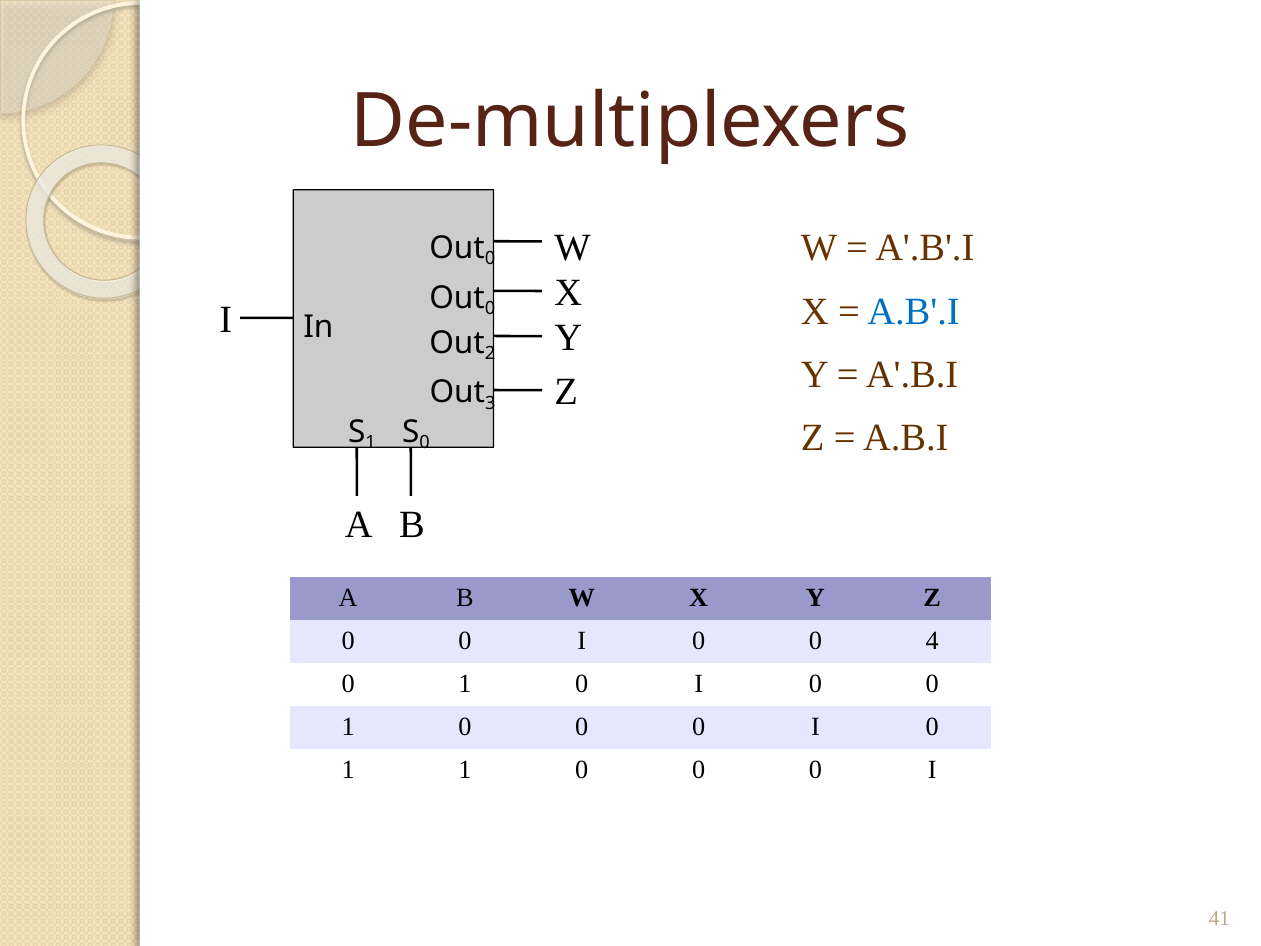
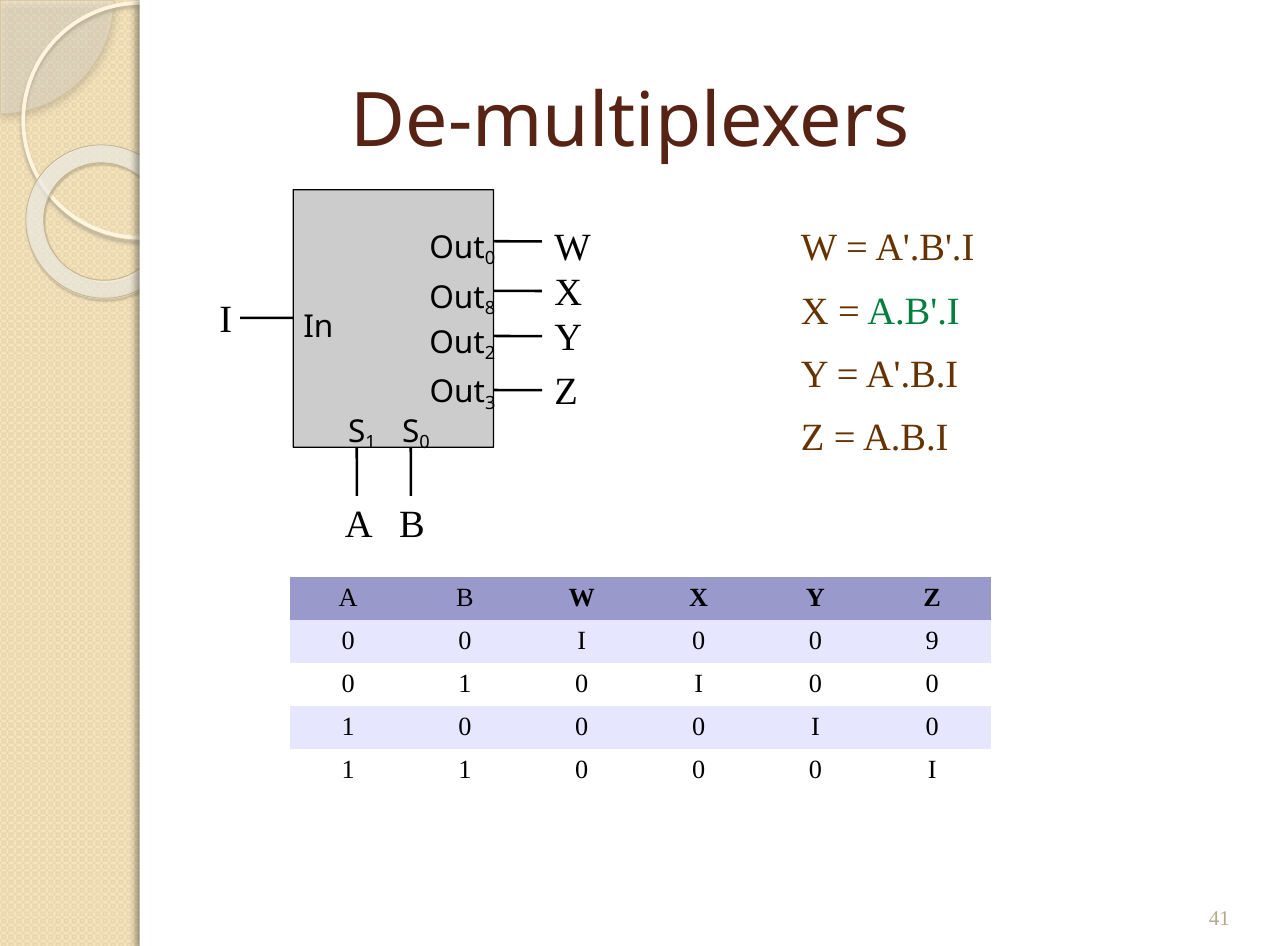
0: 0 -> 8 (490, 308)
A.B'.I colour: blue -> green (914, 311)
4: 4 -> 9 (932, 641)
